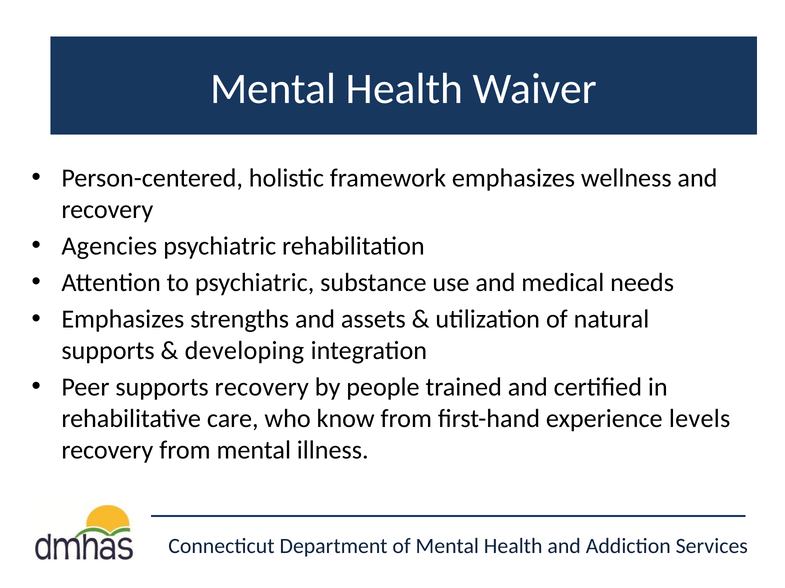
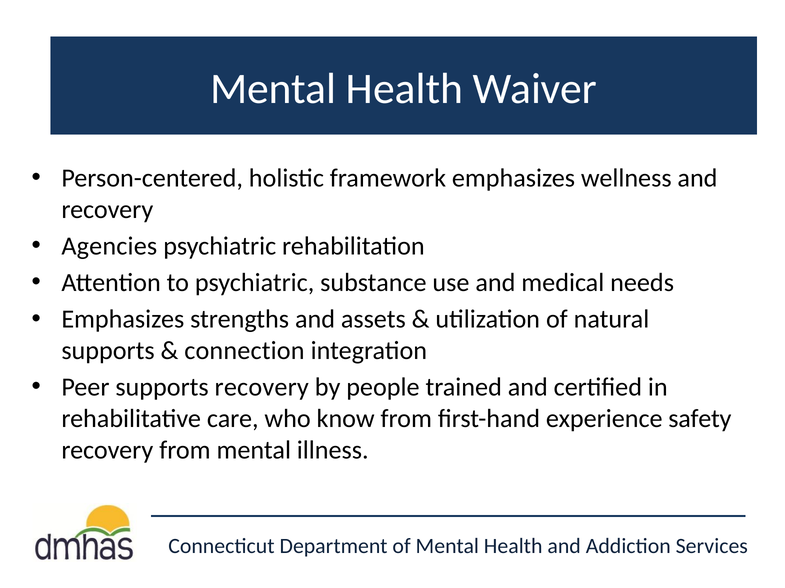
developing: developing -> connection (244, 351)
levels: levels -> safety (700, 419)
